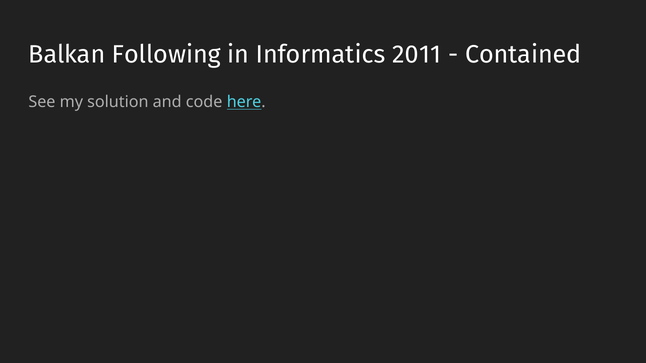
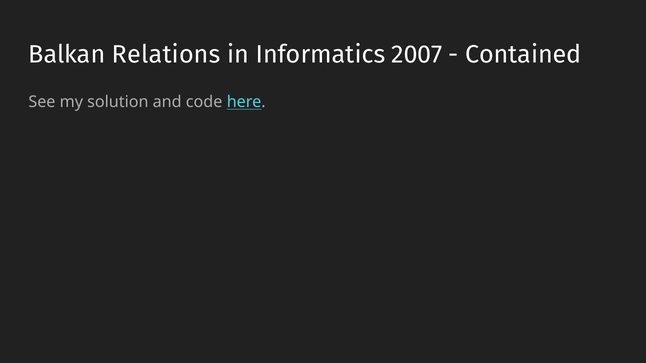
Following: Following -> Relations (166, 55)
2011: 2011 -> 2007 (417, 55)
